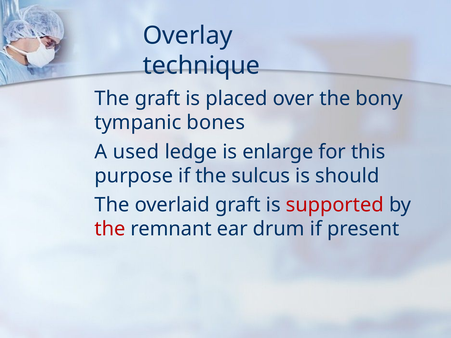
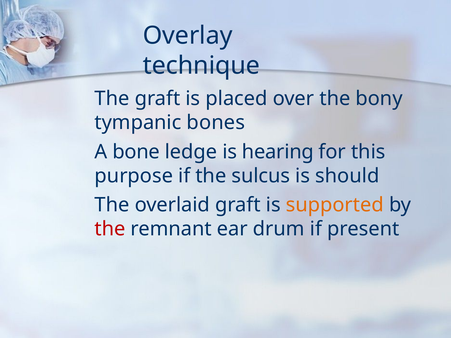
used: used -> bone (136, 152)
enlarge: enlarge -> hearing (278, 152)
supported colour: red -> orange (335, 205)
